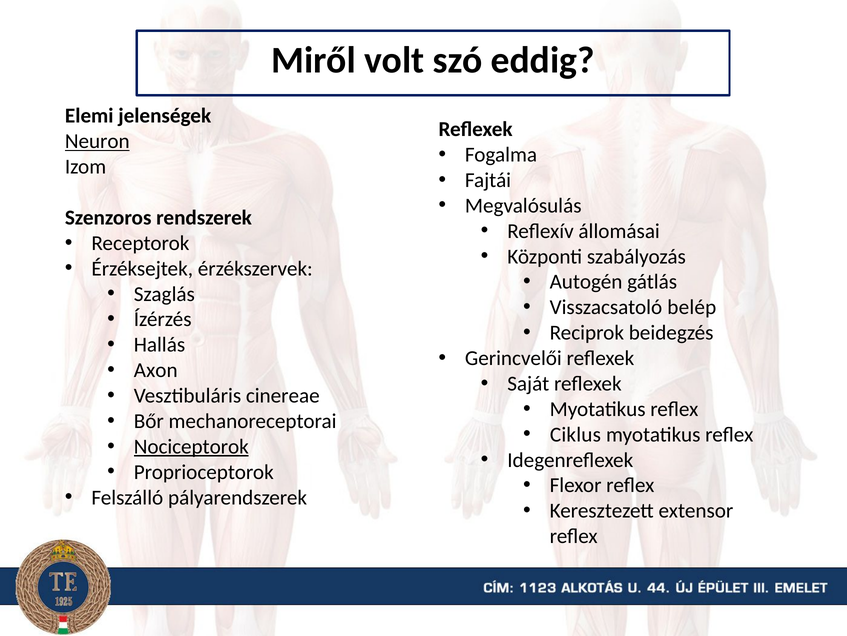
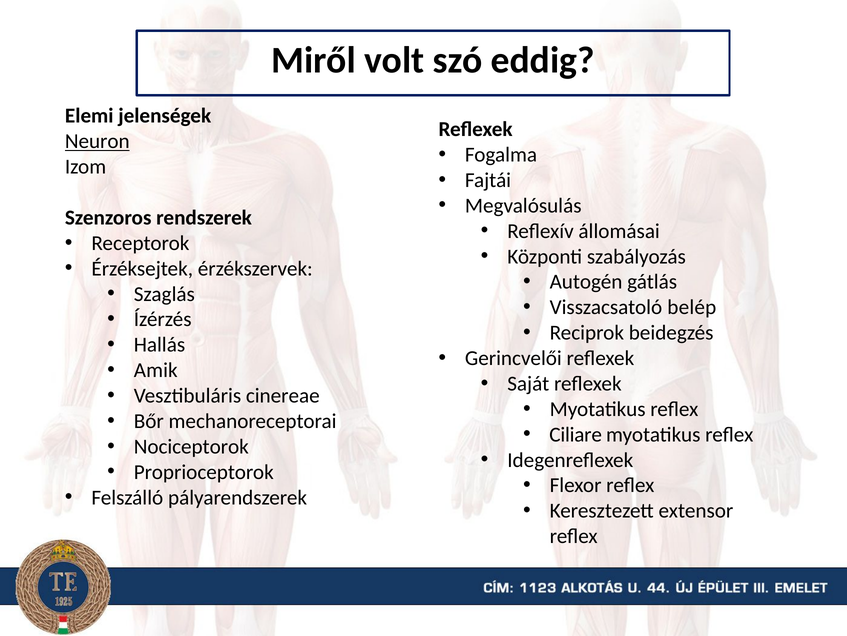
Axon: Axon -> Amik (156, 370)
Ciklus: Ciklus -> Ciliare (576, 434)
Nociceptorok underline: present -> none (191, 446)
